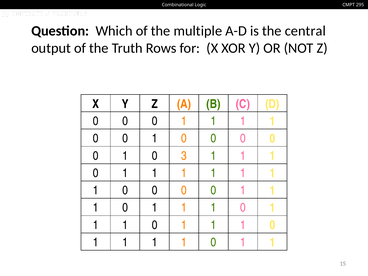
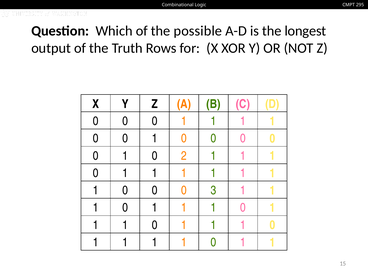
multiple: multiple -> possible (198, 31)
central: central -> longest (305, 31)
3: 3 -> 2 (184, 156)
0: 0 -> 3 (213, 190)
